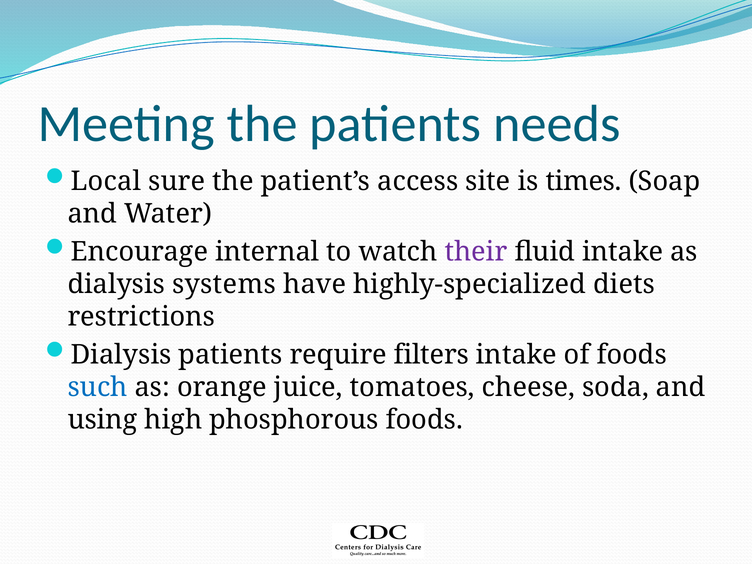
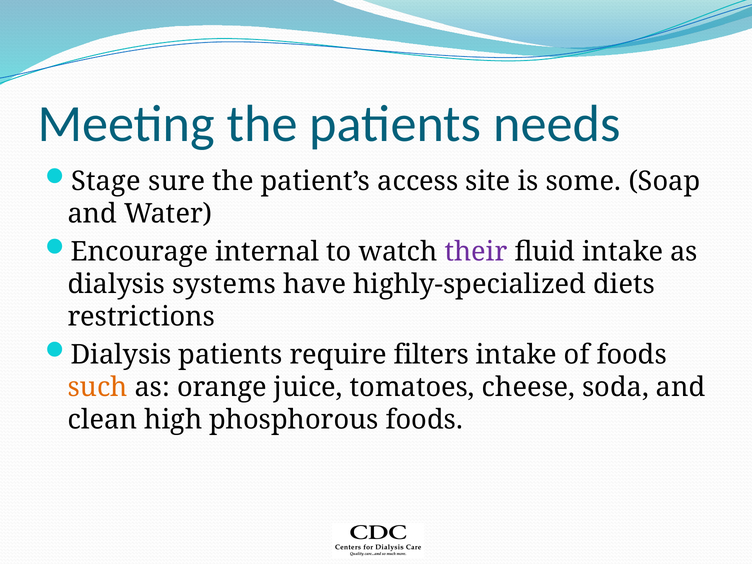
Local: Local -> Stage (106, 181)
times: times -> some (583, 181)
such colour: blue -> orange (98, 387)
using: using -> clean (102, 420)
